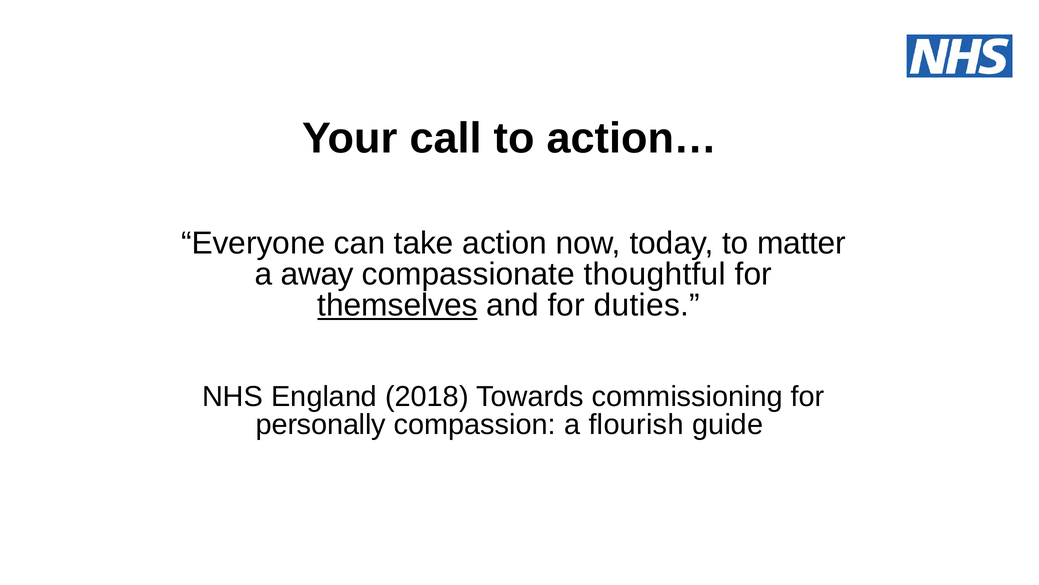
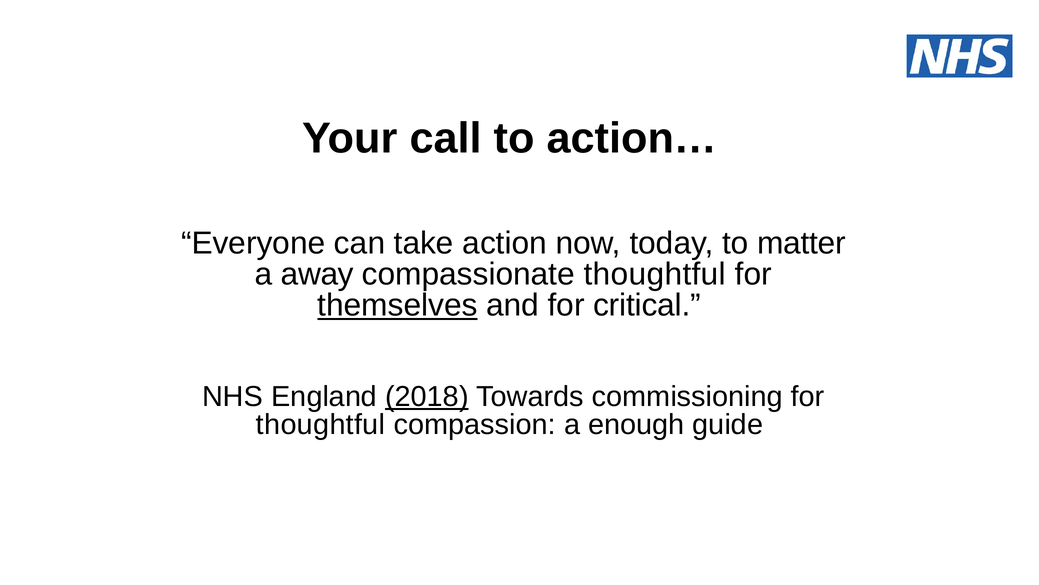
duties: duties -> critical (647, 305)
2018 underline: none -> present (427, 396)
personally: personally -> thoughtful (321, 424)
flourish: flourish -> enough (636, 424)
